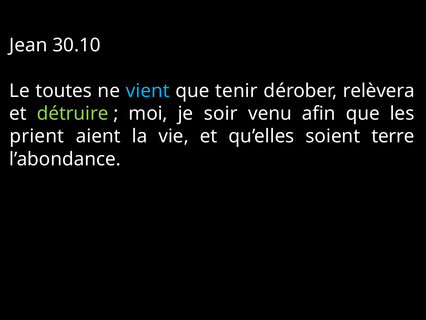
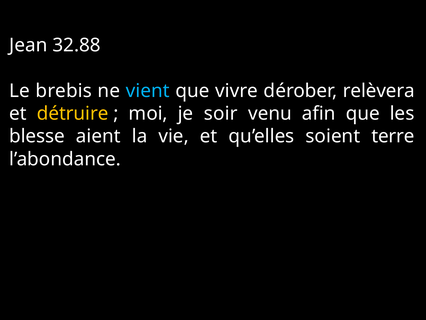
30.10: 30.10 -> 32.88 (77, 45)
toutes: toutes -> brebis (64, 91)
tenir: tenir -> vivre (237, 91)
détruire colour: light green -> yellow (73, 113)
prient: prient -> blesse (37, 136)
